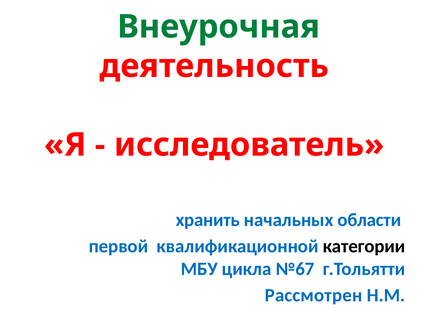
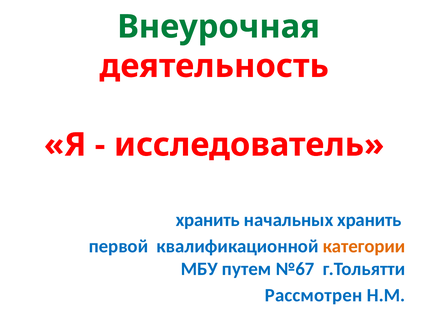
начальных области: области -> хранить (369, 220)
категории colour: black -> orange (364, 246)
цикла: цикла -> путем (247, 269)
